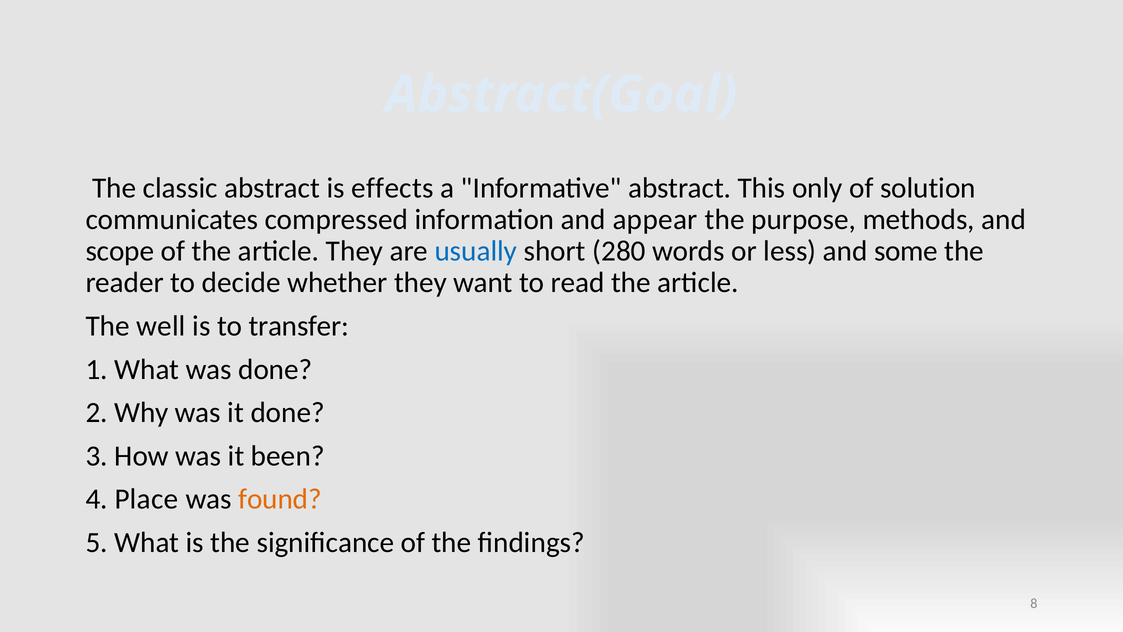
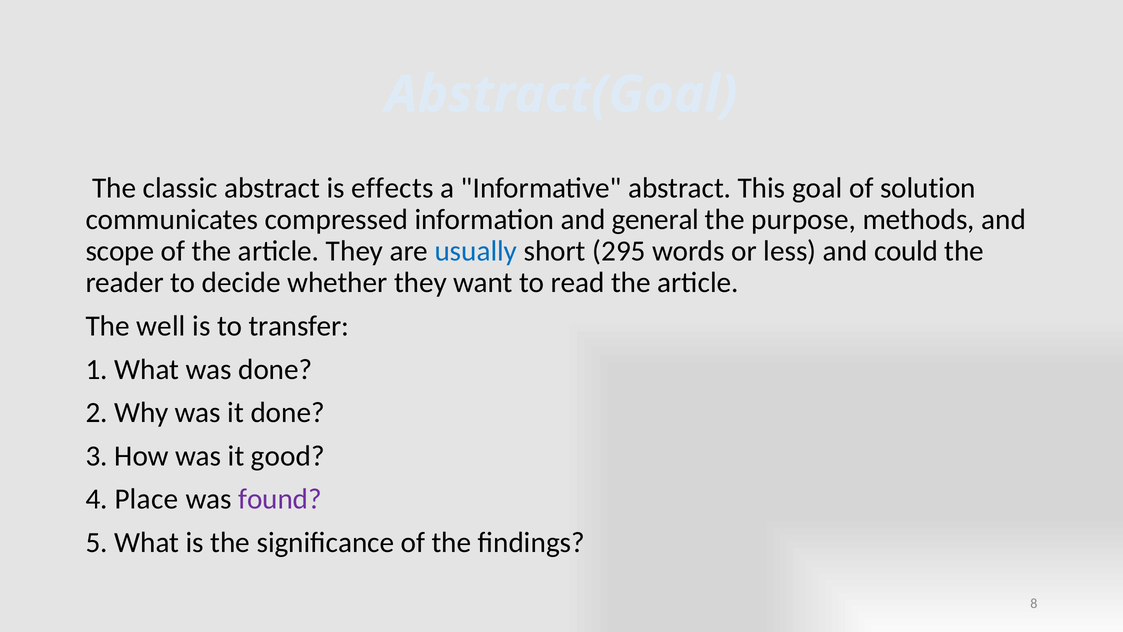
only: only -> goal (817, 188)
appear: appear -> general (655, 220)
280: 280 -> 295 (619, 251)
some: some -> could (906, 251)
been: been -> good (288, 456)
found colour: orange -> purple (280, 499)
